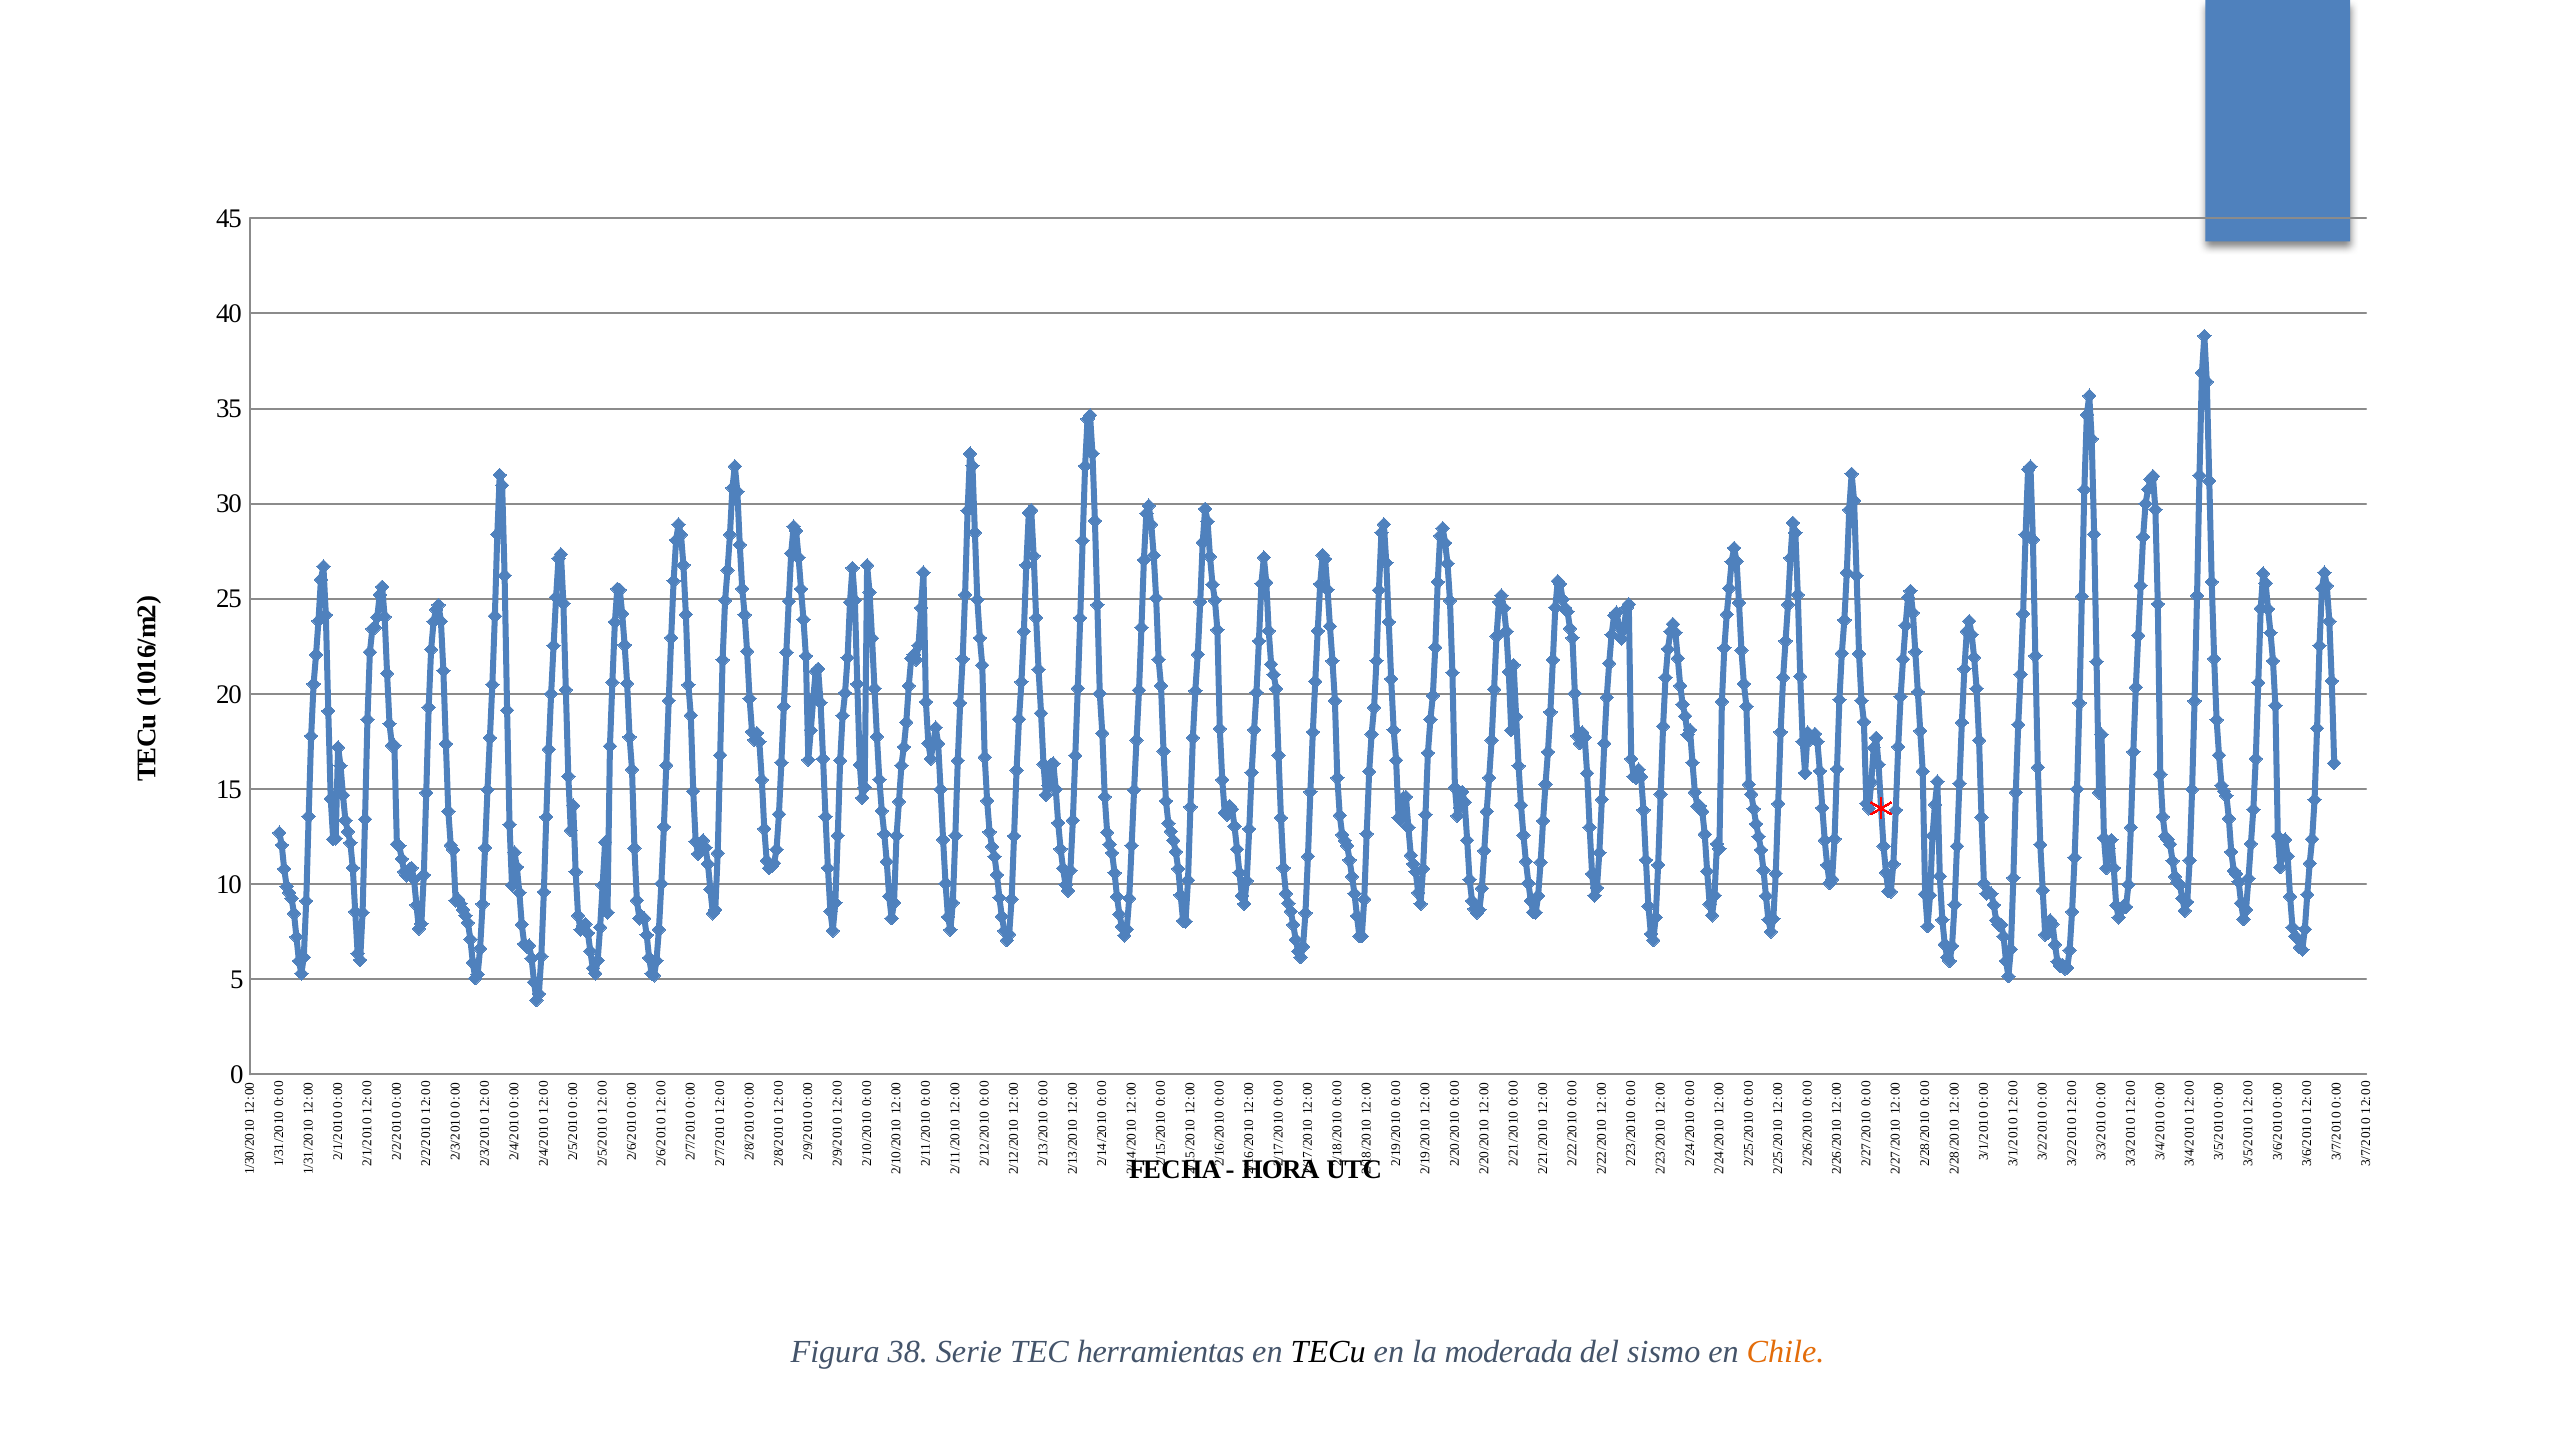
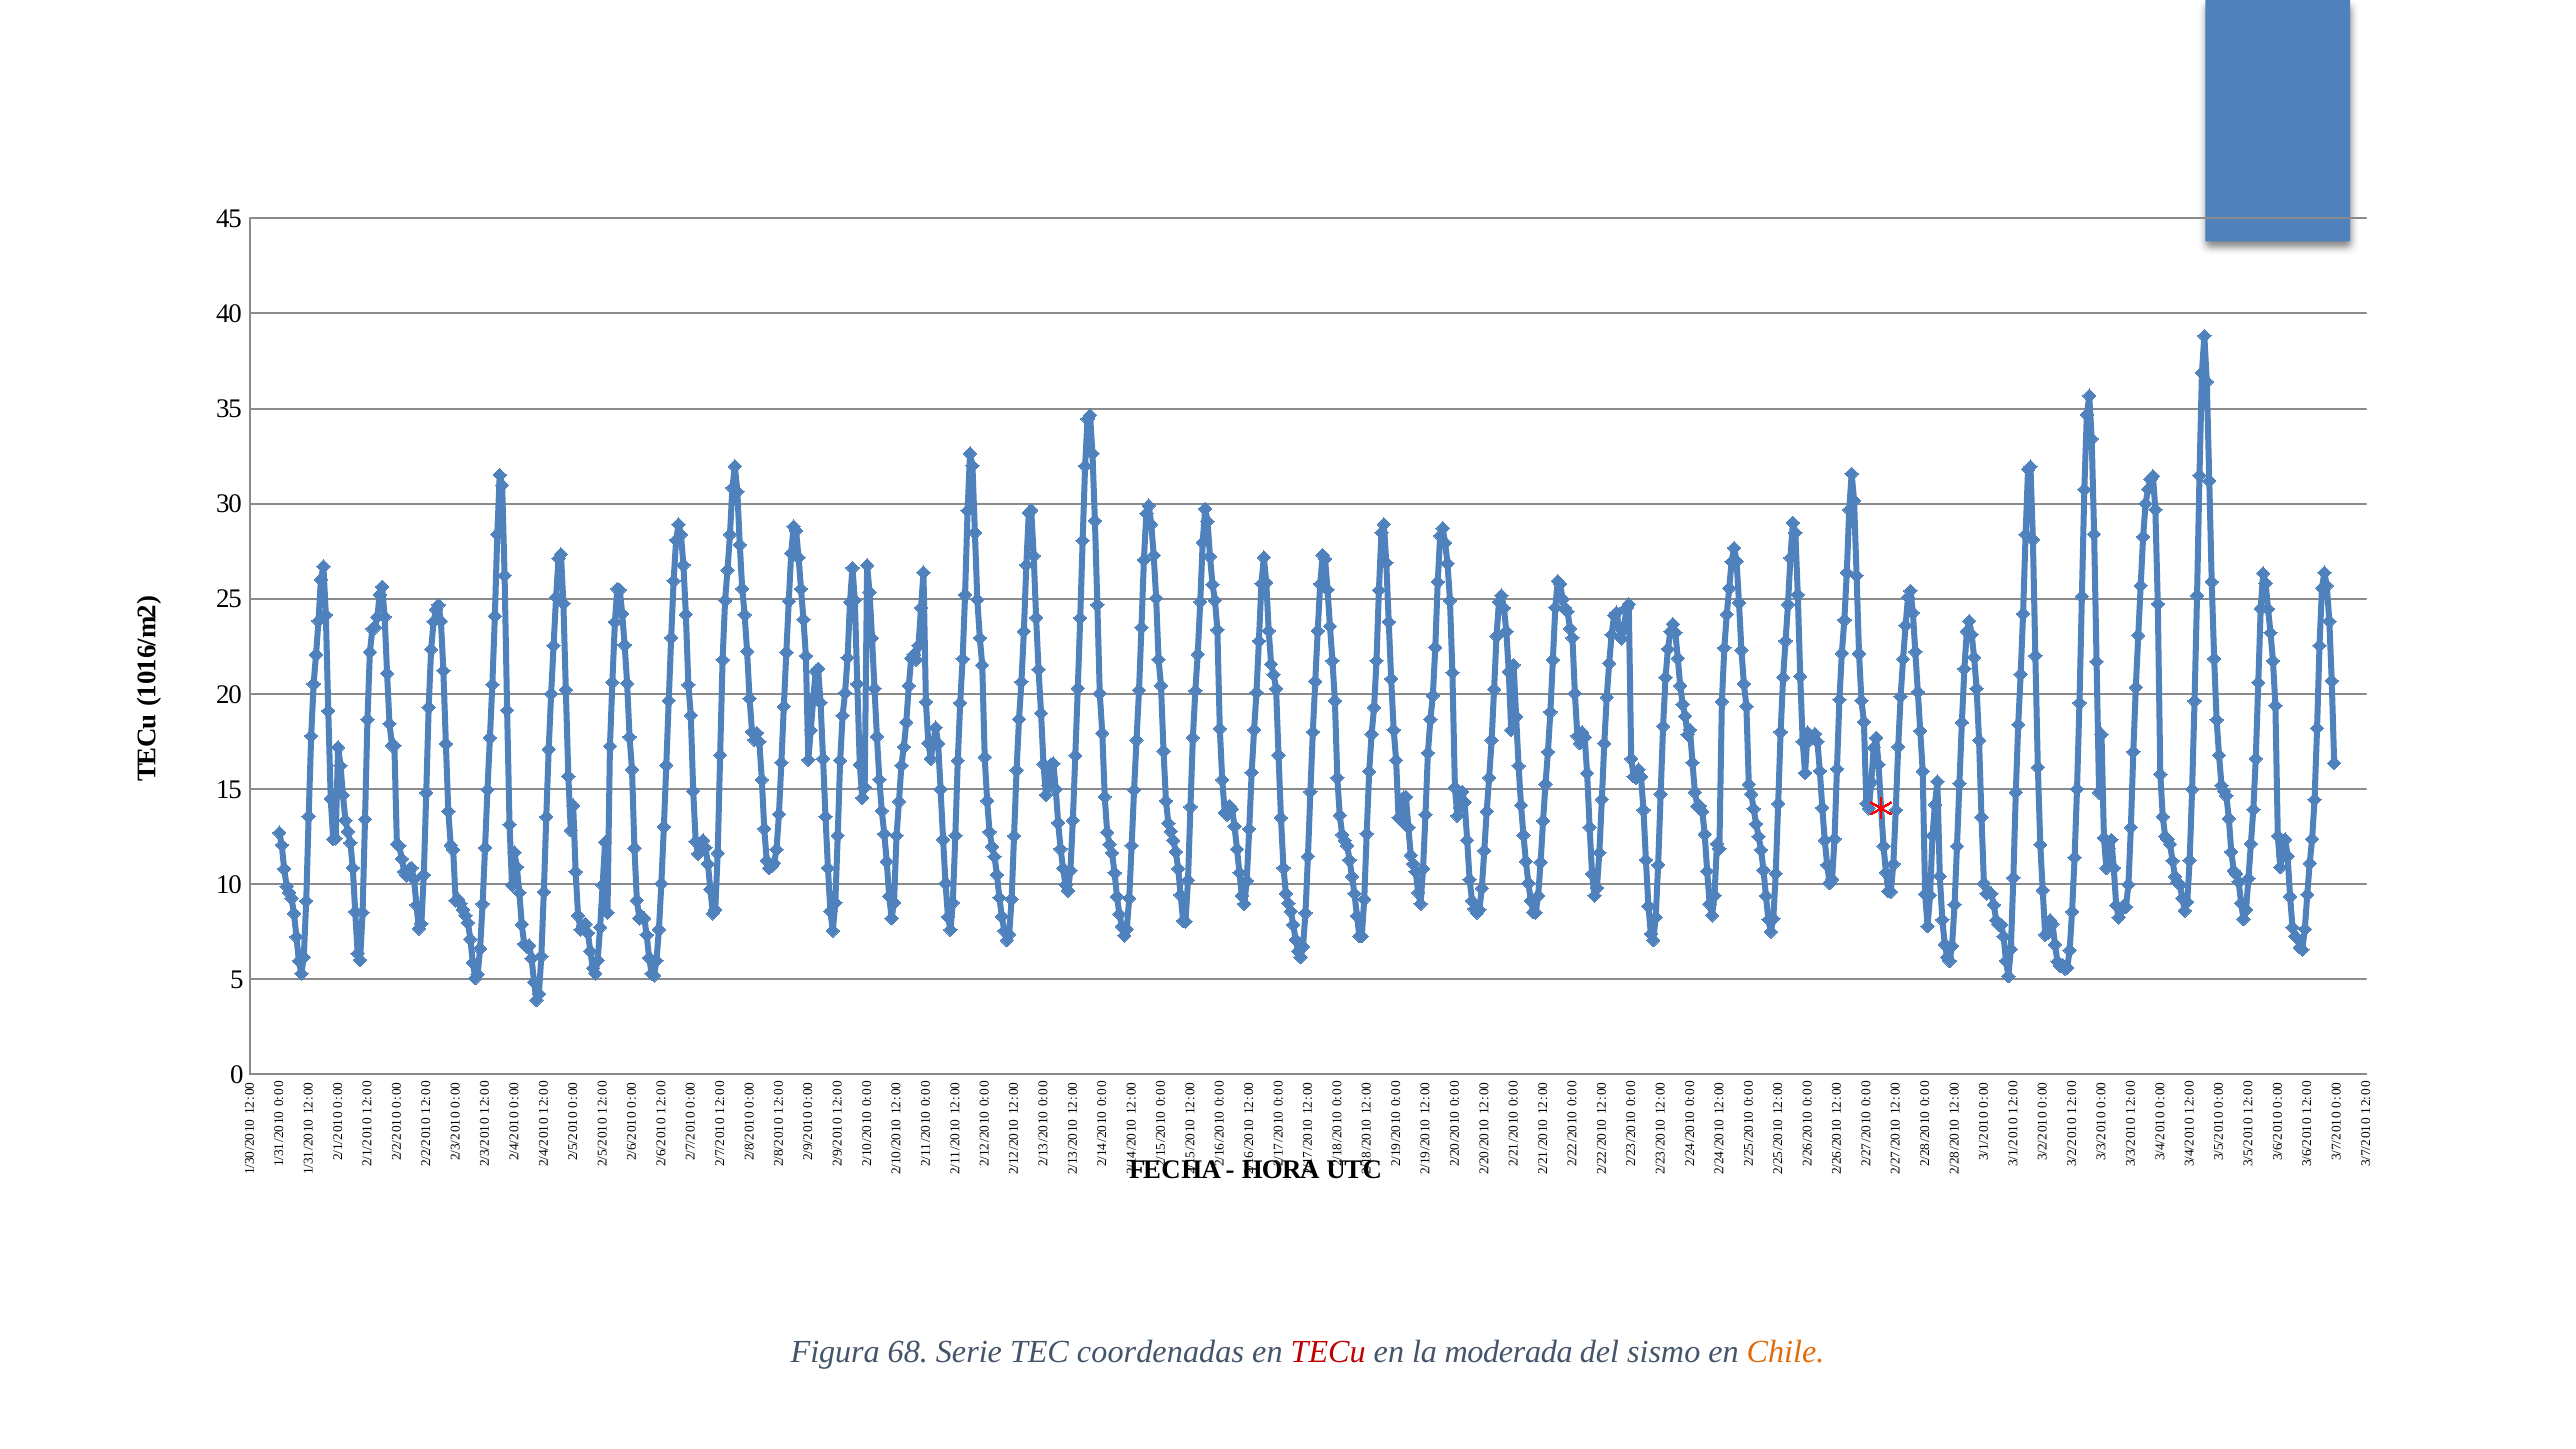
38: 38 -> 68 (908, 1352)
herramientas: herramientas -> coordenadas (1161, 1352)
TECu colour: black -> red (1328, 1352)
